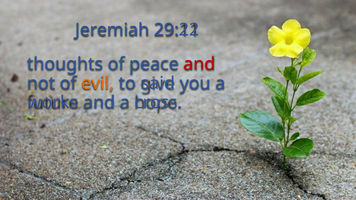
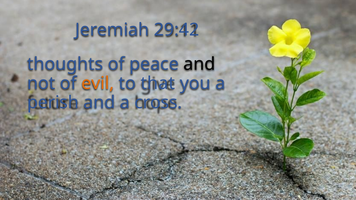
29:22: 29:22 -> 29:42 (177, 30)
and colour: red -> black (199, 64)
said: said -> that (158, 83)
works: works -> perish (53, 103)
